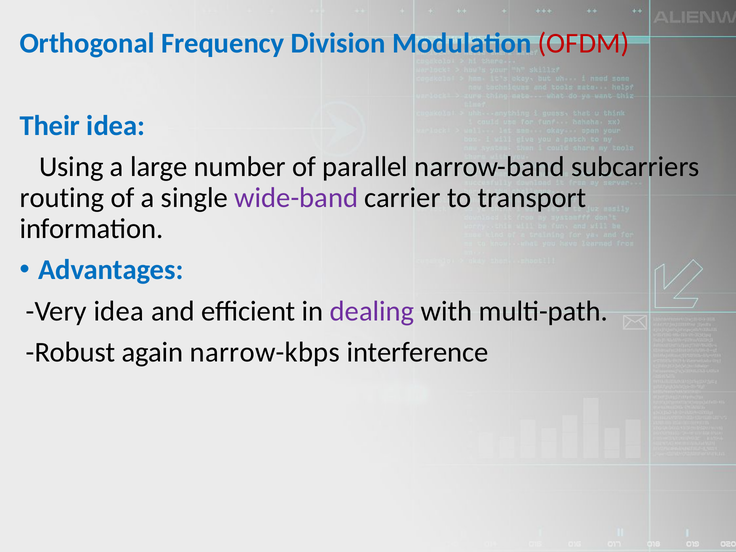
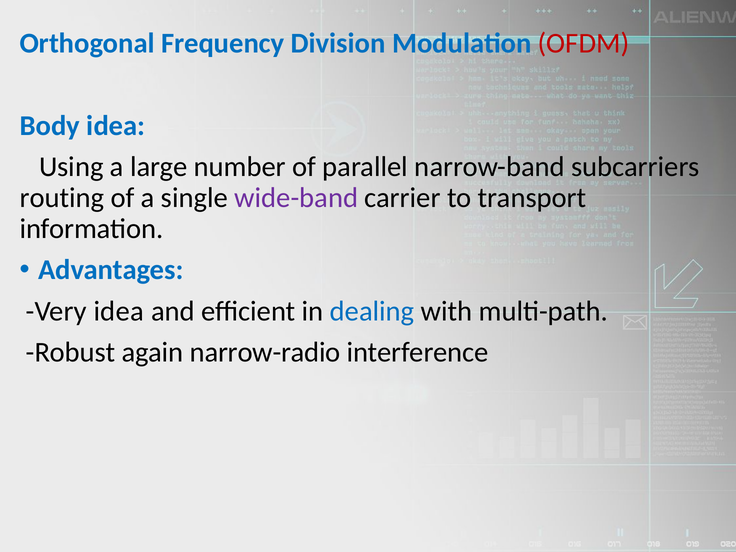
Their: Their -> Body (50, 126)
dealing colour: purple -> blue (372, 311)
narrow-kbps: narrow-kbps -> narrow-radio (265, 352)
